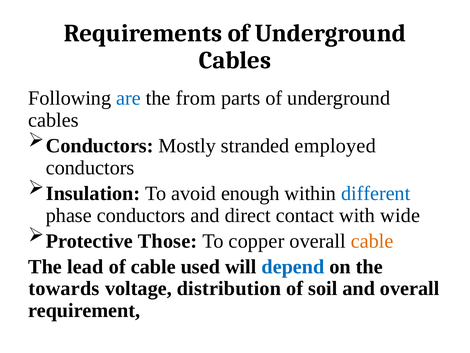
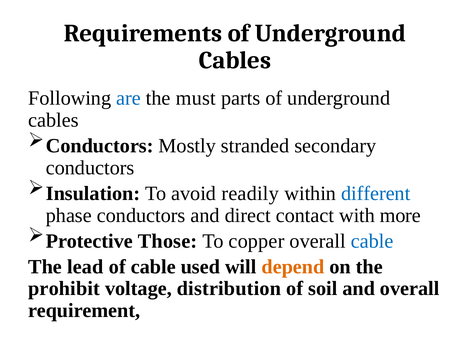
from: from -> must (196, 98)
employed: employed -> secondary (335, 146)
enough: enough -> readily (250, 193)
wide: wide -> more (400, 215)
cable colour: orange -> blue (372, 241)
depend colour: blue -> orange (293, 266)
towards: towards -> prohibit (64, 288)
